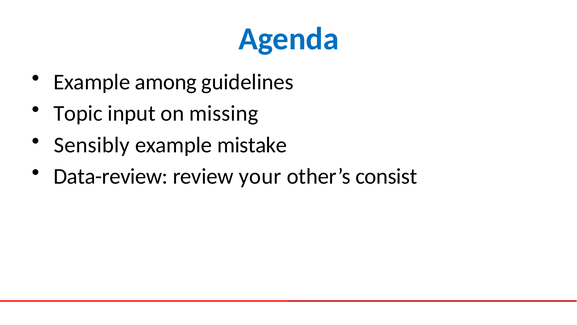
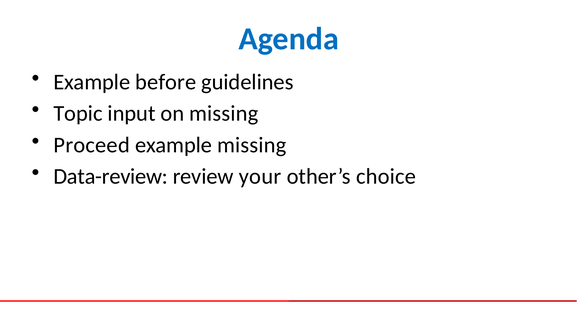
among: among -> before (166, 82)
Sensibly: Sensibly -> Proceed (92, 145)
example mistake: mistake -> missing (252, 145)
consist: consist -> choice (386, 176)
